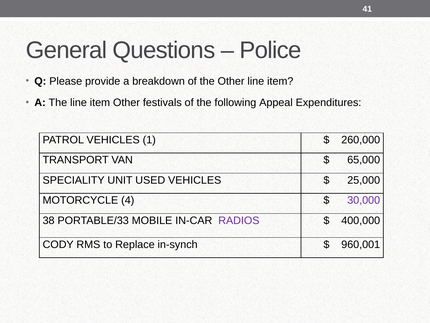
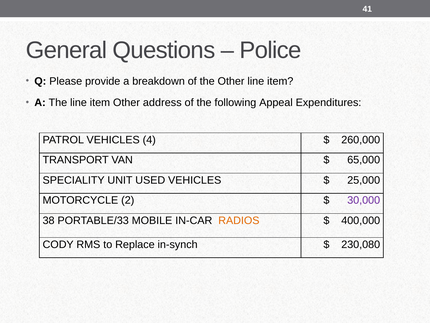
festivals: festivals -> address (162, 103)
1: 1 -> 4 (149, 140)
4: 4 -> 2 (128, 200)
RADIOS colour: purple -> orange (239, 220)
960,001: 960,001 -> 230,080 (361, 244)
